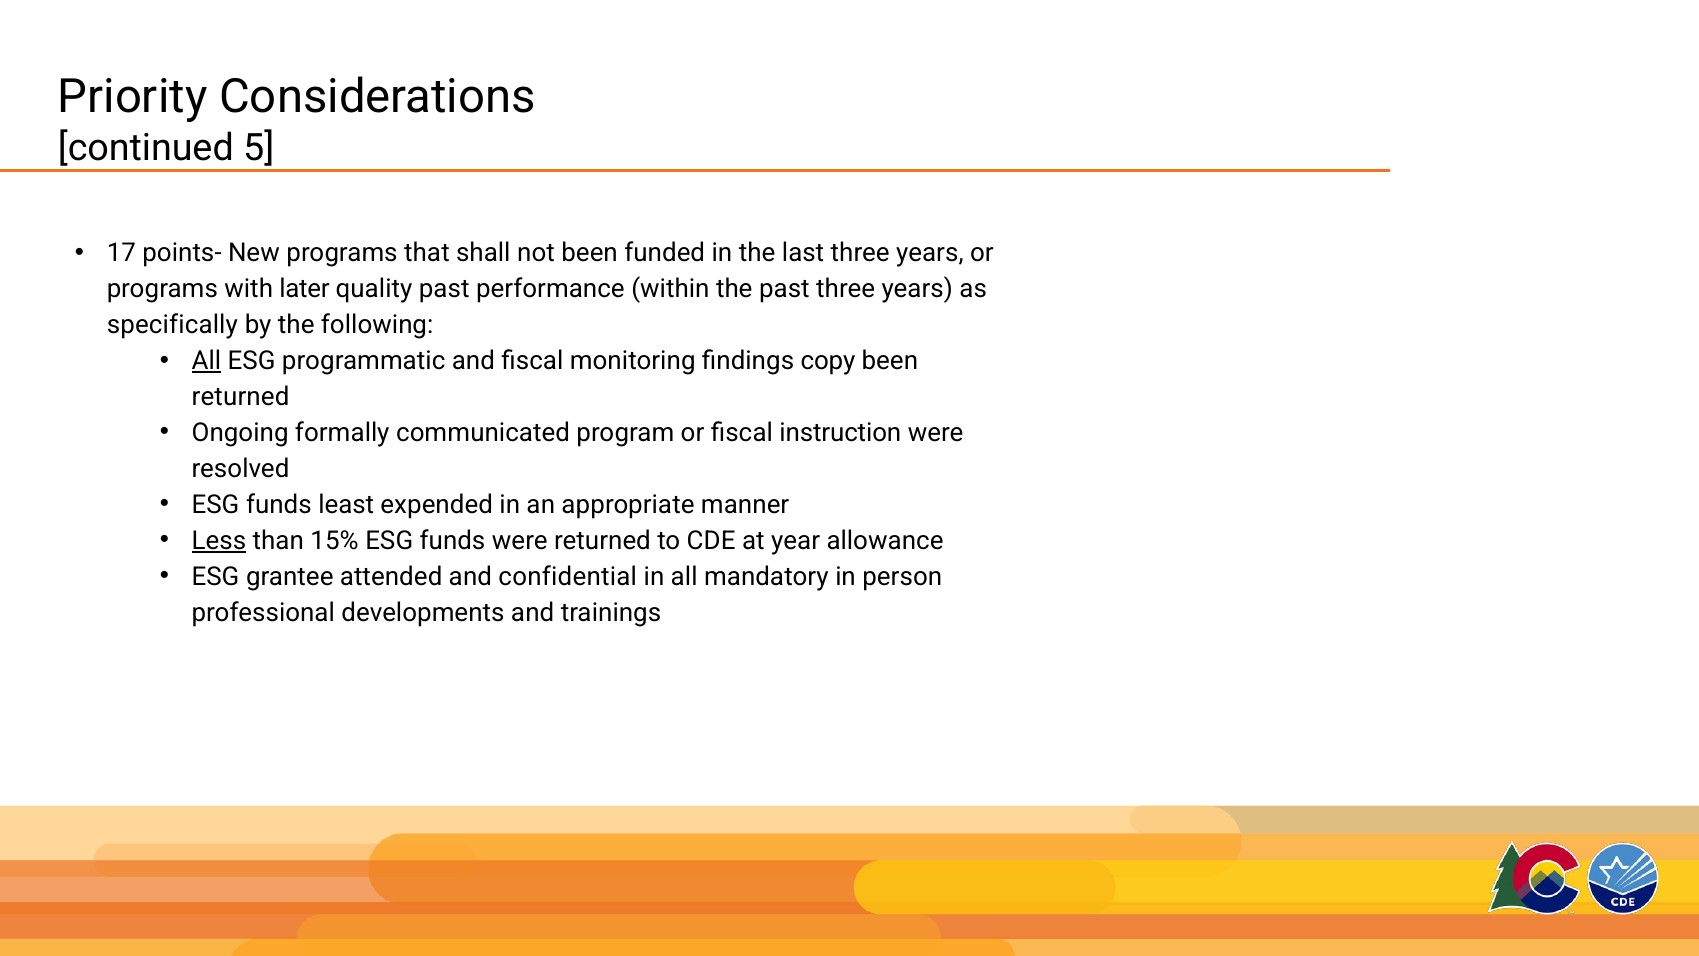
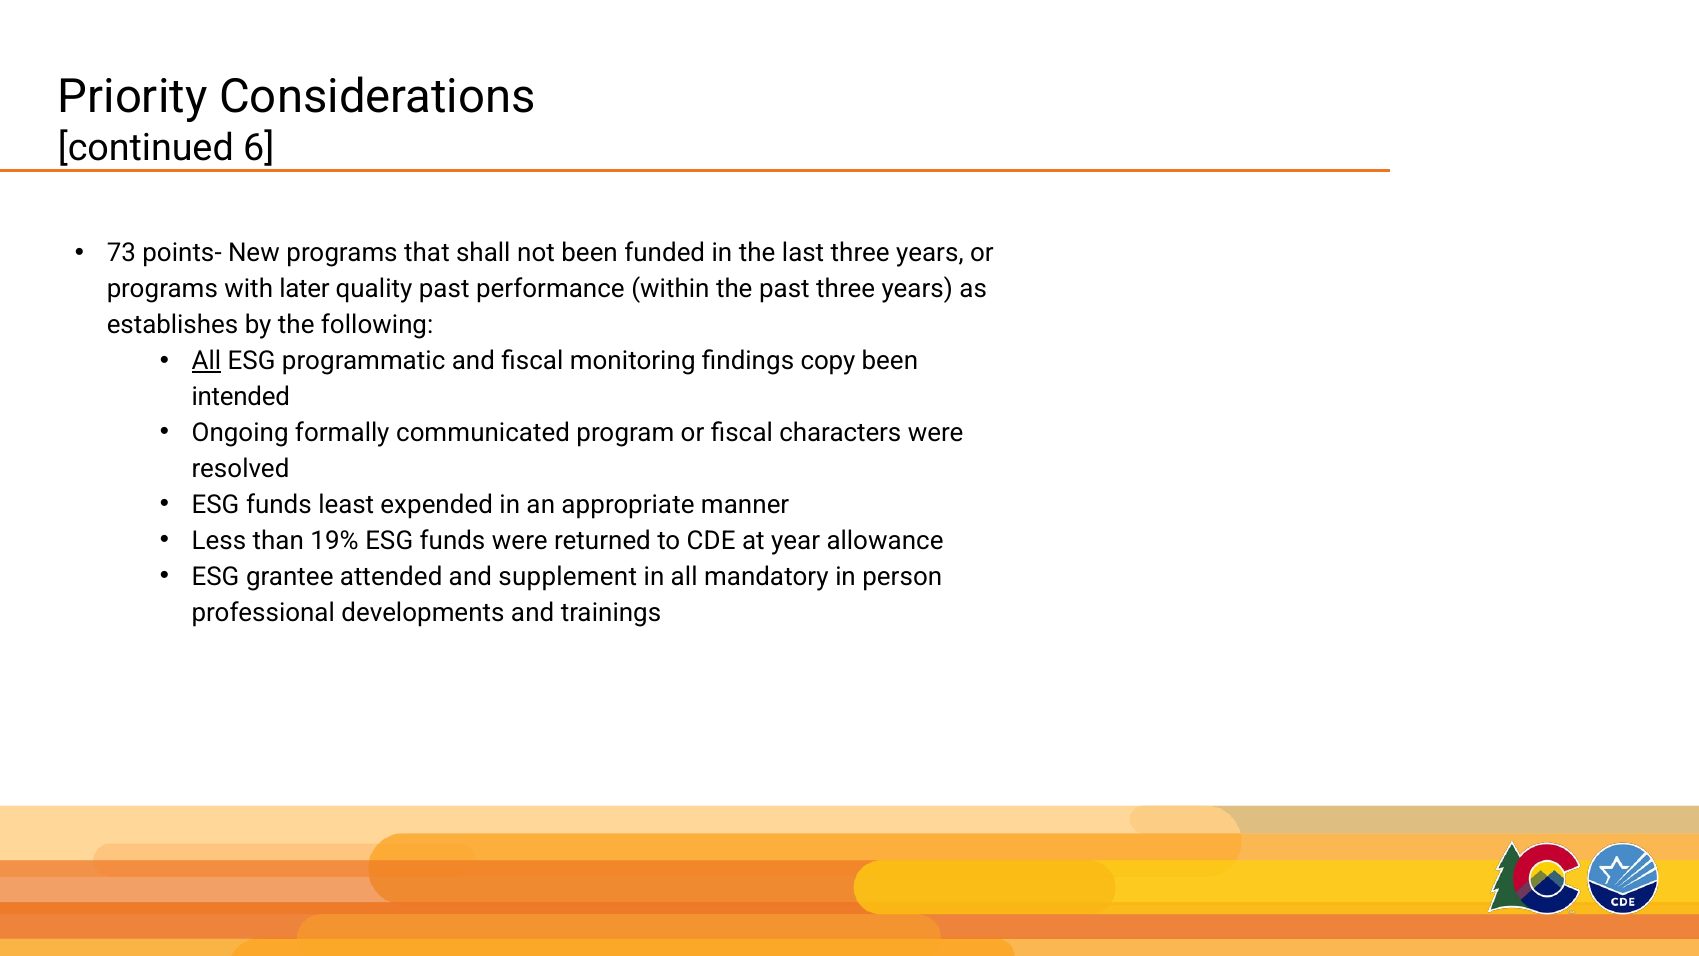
5: 5 -> 6 (259, 148)
17: 17 -> 73 (121, 253)
specifically: specifically -> establishes (172, 325)
returned: returned -> intended (241, 397)
instruction: instruction -> characters (840, 433)
Less underline: present -> none (219, 541)
15%: 15% -> 19% (335, 541)
confidential: confidential -> supplement (568, 577)
